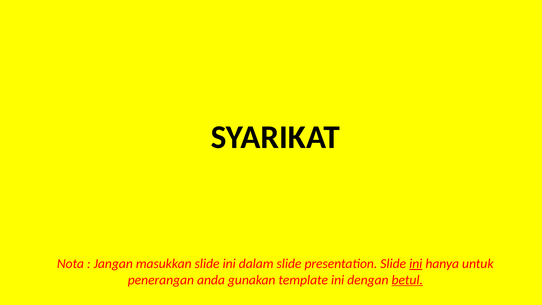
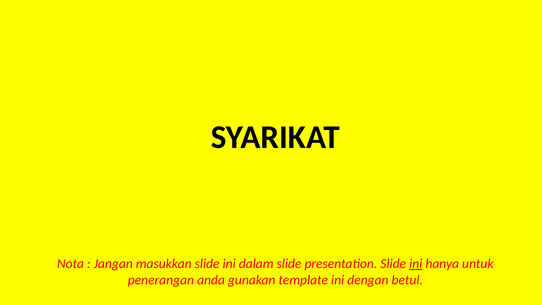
betul underline: present -> none (407, 280)
